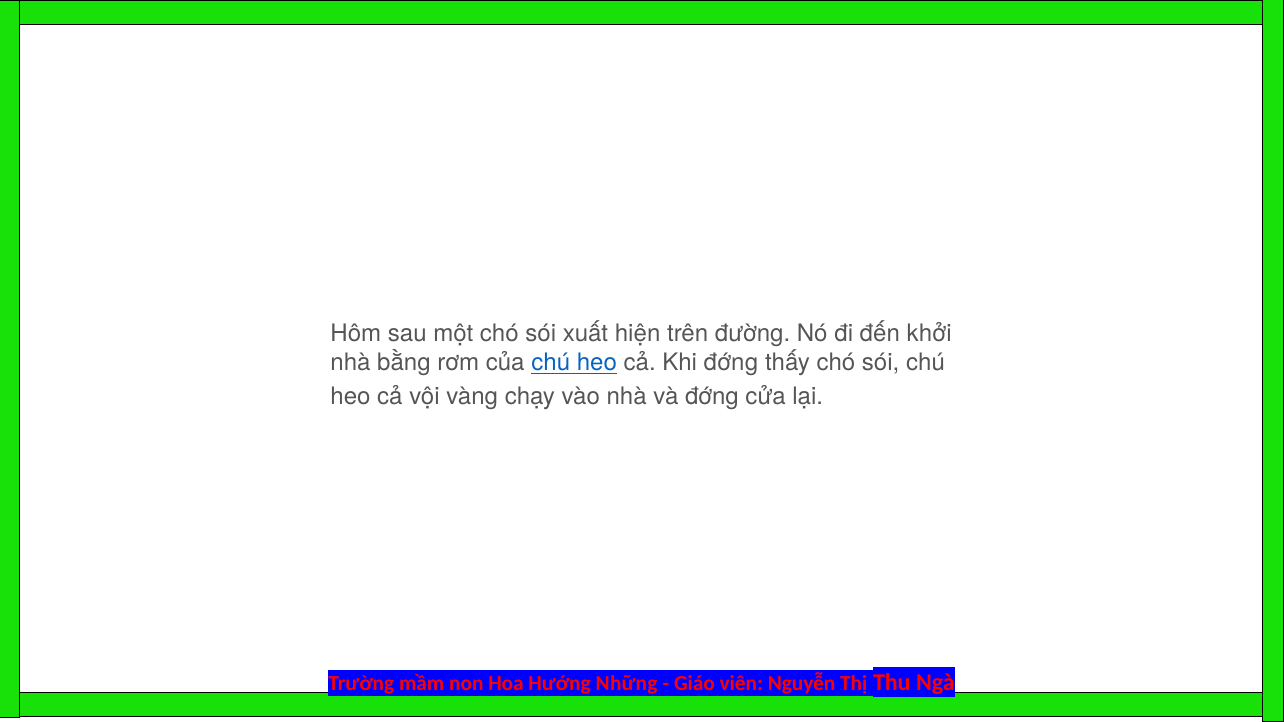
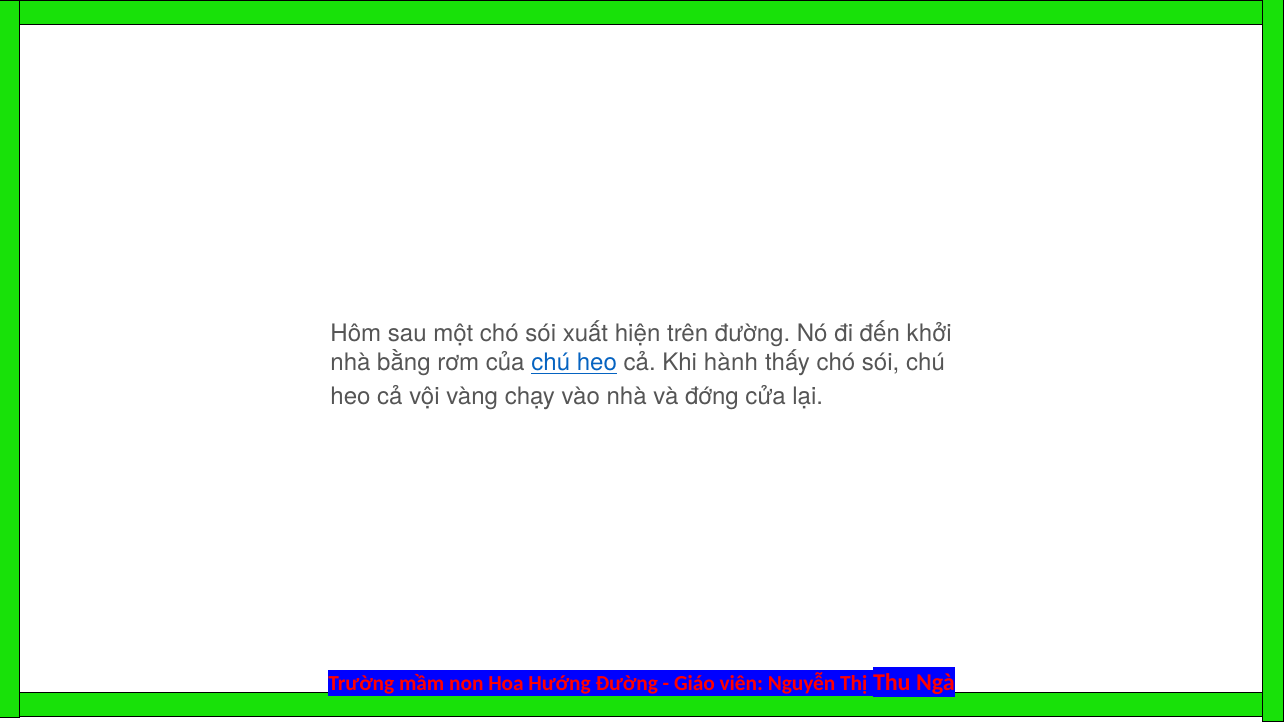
Khi đớng: đớng -> hành (731, 362)
Hướng Những: Những -> Đường (627, 683)
